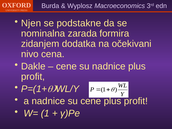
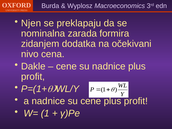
podstakne: podstakne -> preklapaju (79, 23)
